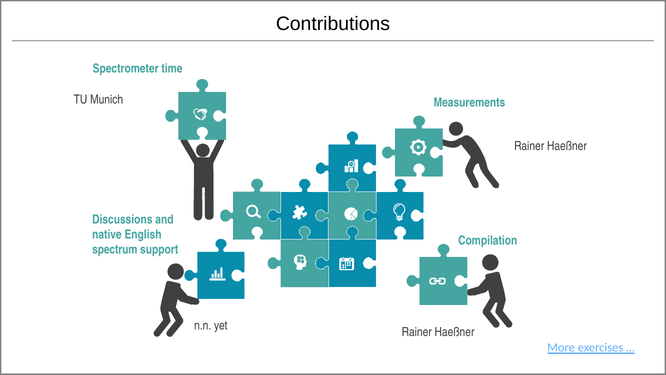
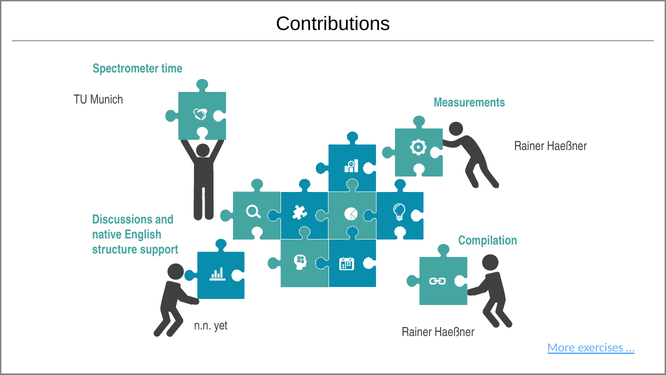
spectrum: spectrum -> structure (115, 249)
